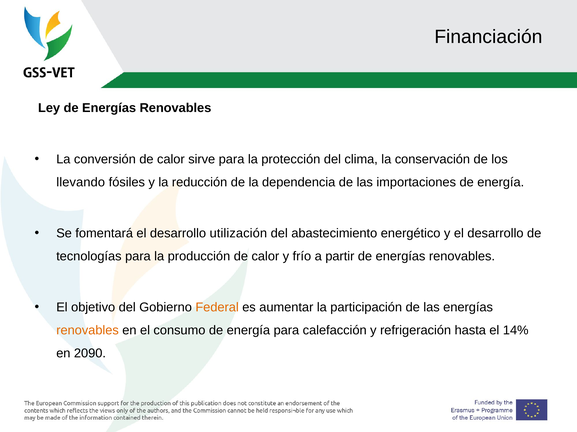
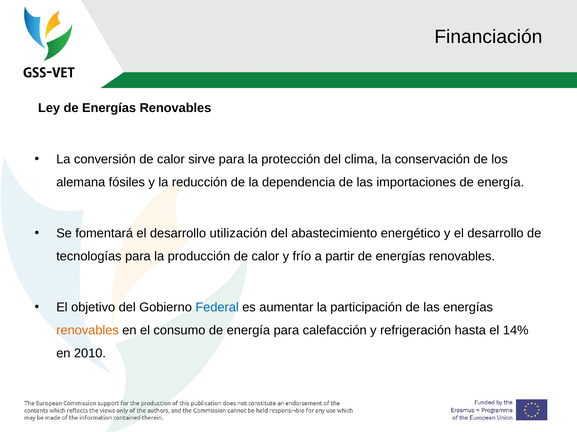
llevando: llevando -> alemana (81, 183)
Federal colour: orange -> blue (217, 308)
2090: 2090 -> 2010 (90, 354)
